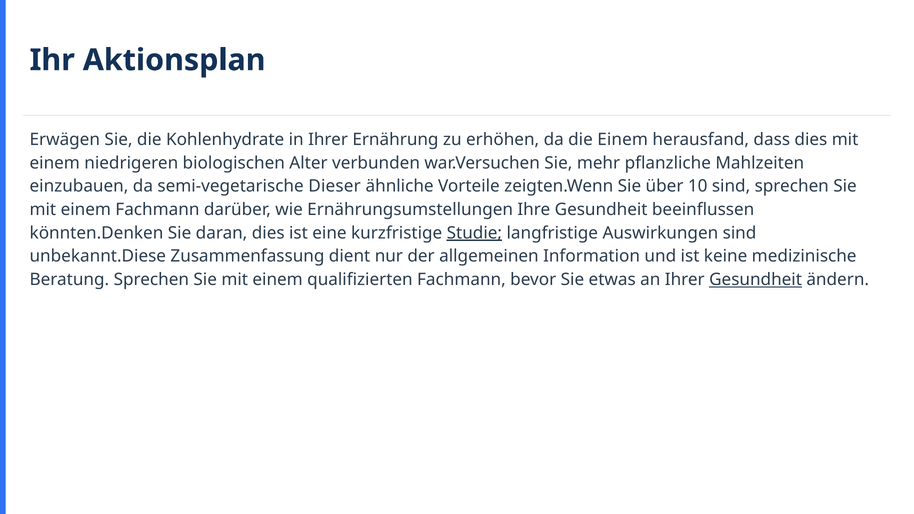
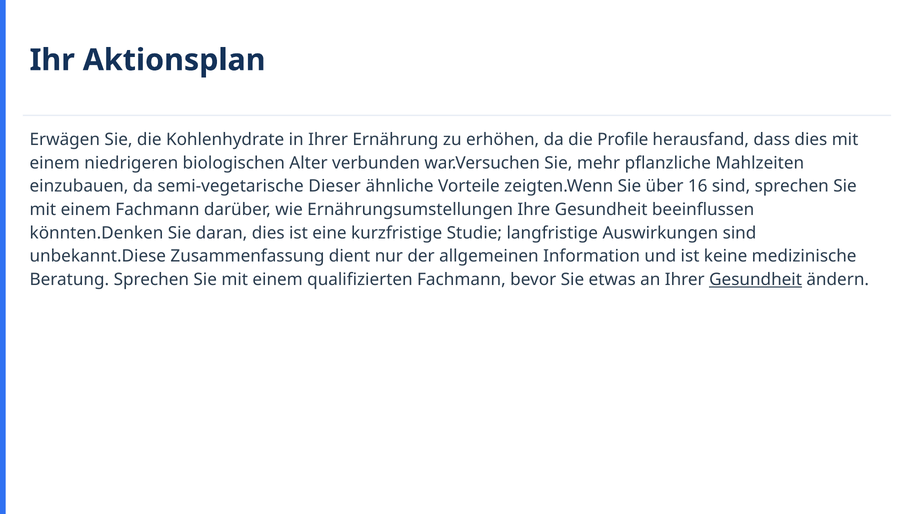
die Einem: Einem -> Profile (623, 140)
10: 10 -> 16 (698, 186)
Studie underline: present -> none (474, 233)
